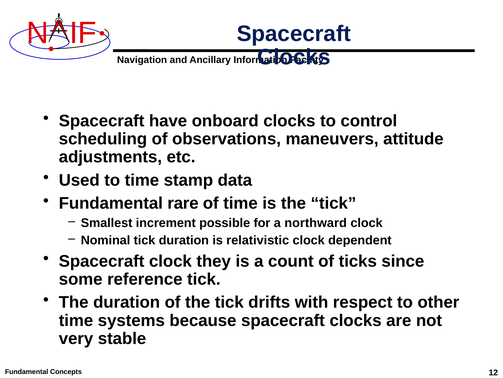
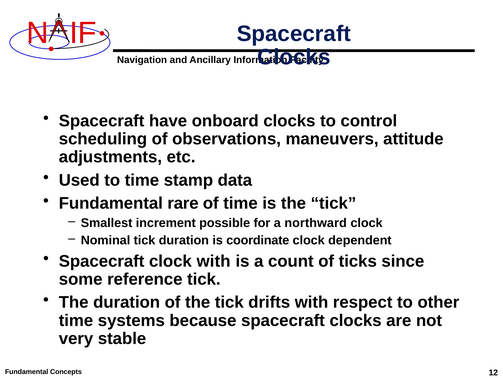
relativistic: relativistic -> coordinate (258, 240)
clock they: they -> with (214, 261)
